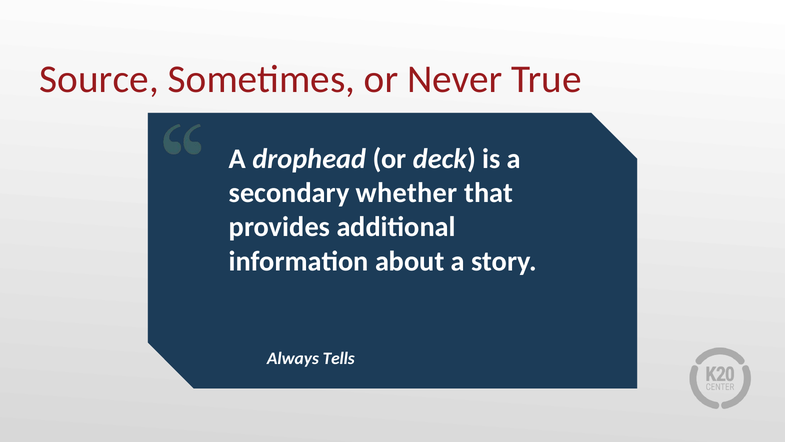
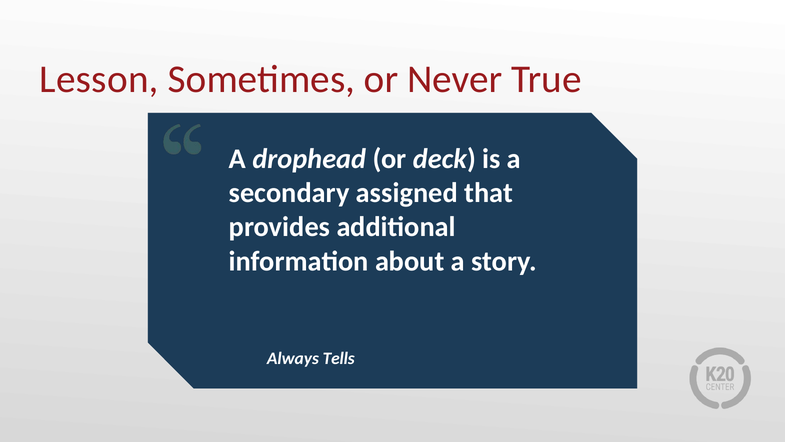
Source: Source -> Lesson (99, 79)
whether: whether -> assigned (407, 193)
